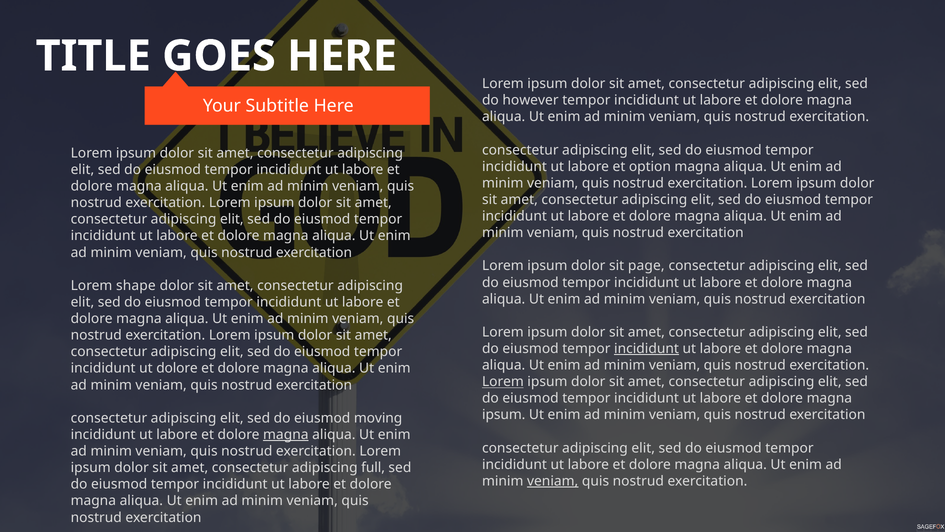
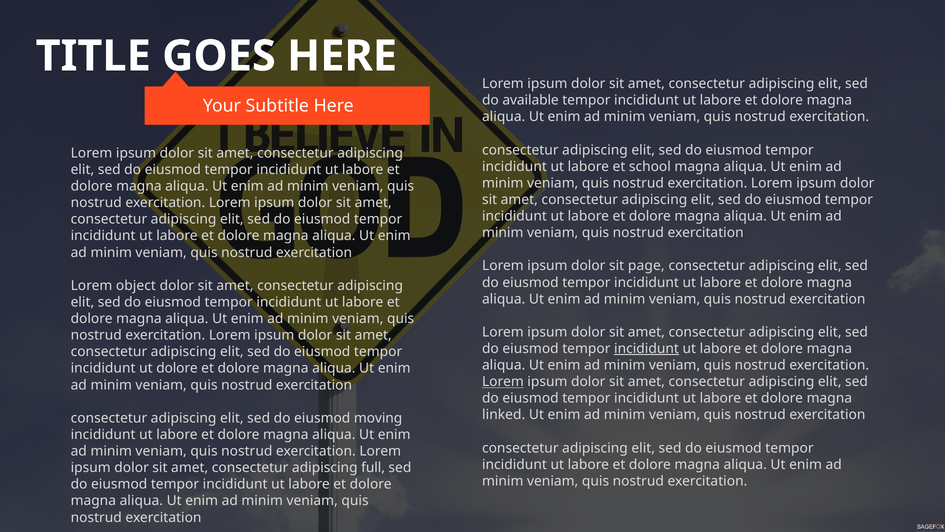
however: however -> available (531, 100)
option: option -> school (650, 166)
shape: shape -> object (136, 285)
ipsum: ipsum -> linked (504, 415)
magna underline: present -> none (286, 434)
veniam underline: present -> none (553, 481)
